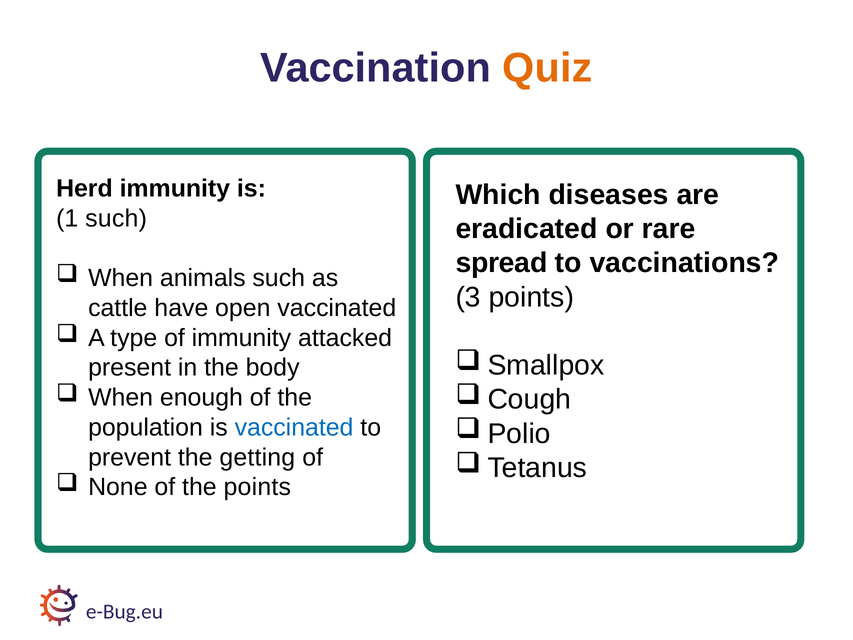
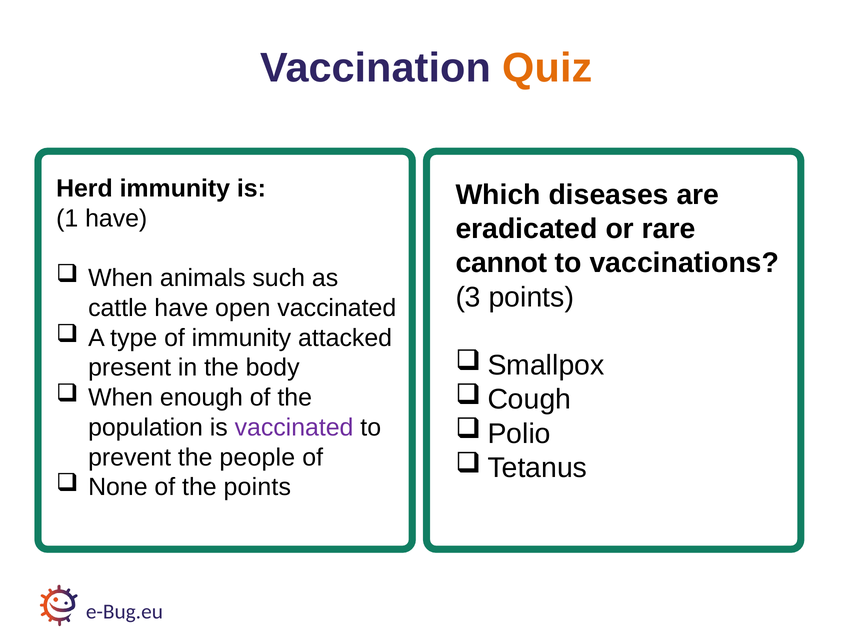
1 such: such -> have (116, 218)
spread: spread -> cannot (501, 263)
vaccinated colour: blue -> purple (294, 427)
getting: getting -> people (257, 457)
